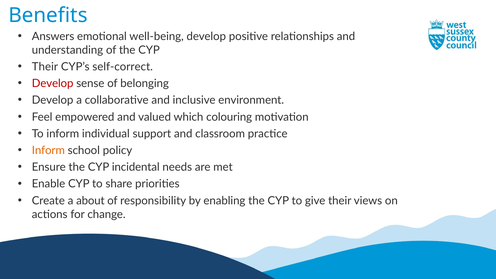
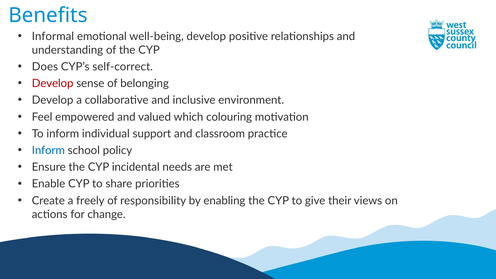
Answers: Answers -> Informal (53, 36)
Their: Their -> Does (45, 67)
Inform colour: orange -> blue (48, 150)
about: about -> freely (90, 201)
